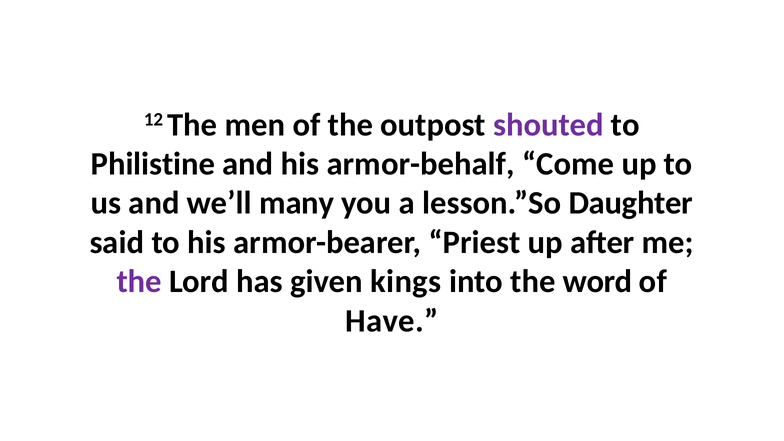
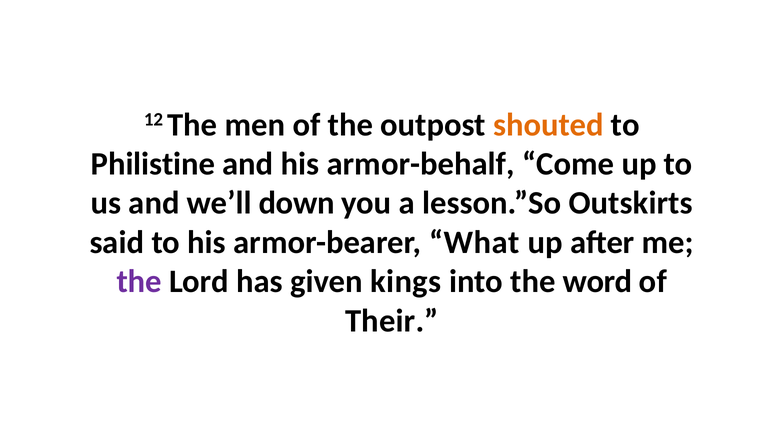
shouted colour: purple -> orange (548, 125)
many: many -> down (297, 203)
Daughter: Daughter -> Outskirts (631, 203)
Priest: Priest -> What (474, 242)
Have: Have -> Their (392, 321)
